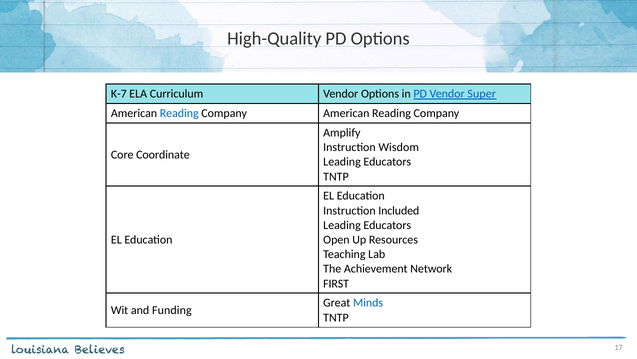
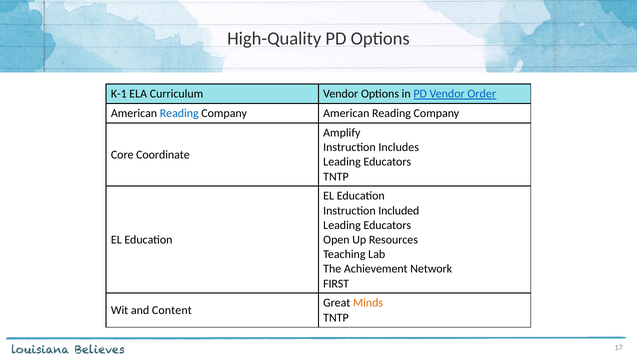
K-7: K-7 -> K-1 (119, 94)
Super: Super -> Order (482, 94)
Wisdom: Wisdom -> Includes (399, 147)
Minds colour: blue -> orange (368, 302)
Funding: Funding -> Content (172, 310)
